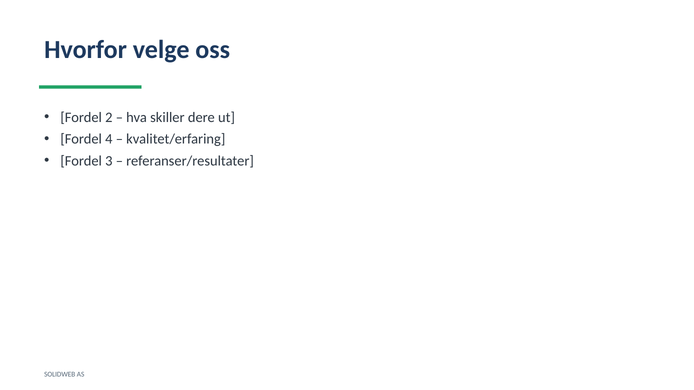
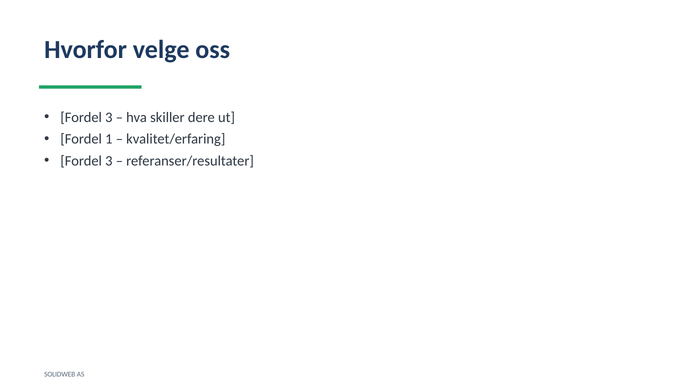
2: 2 -> 3 (109, 118)
4: 4 -> 1 (109, 139)
